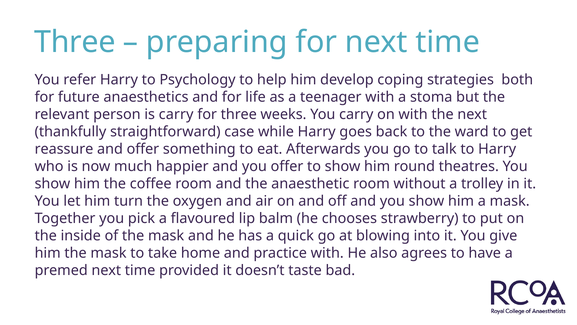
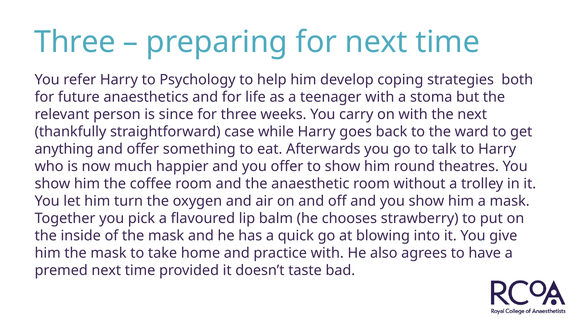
is carry: carry -> since (176, 114)
reassure: reassure -> anything (64, 149)
